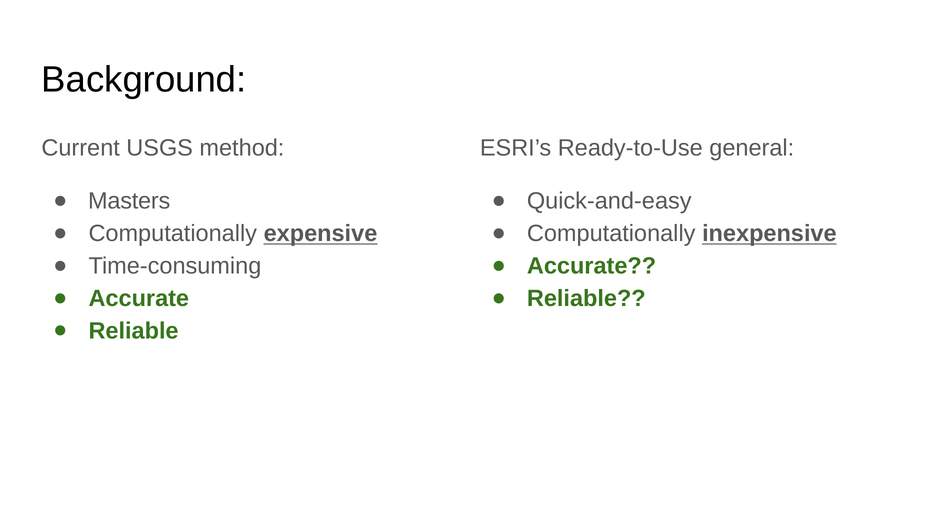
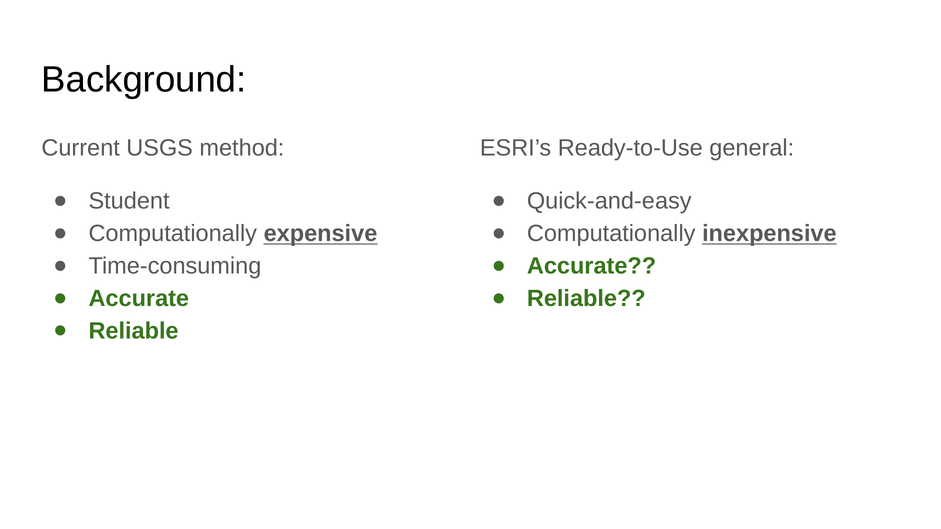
Masters: Masters -> Student (129, 201)
